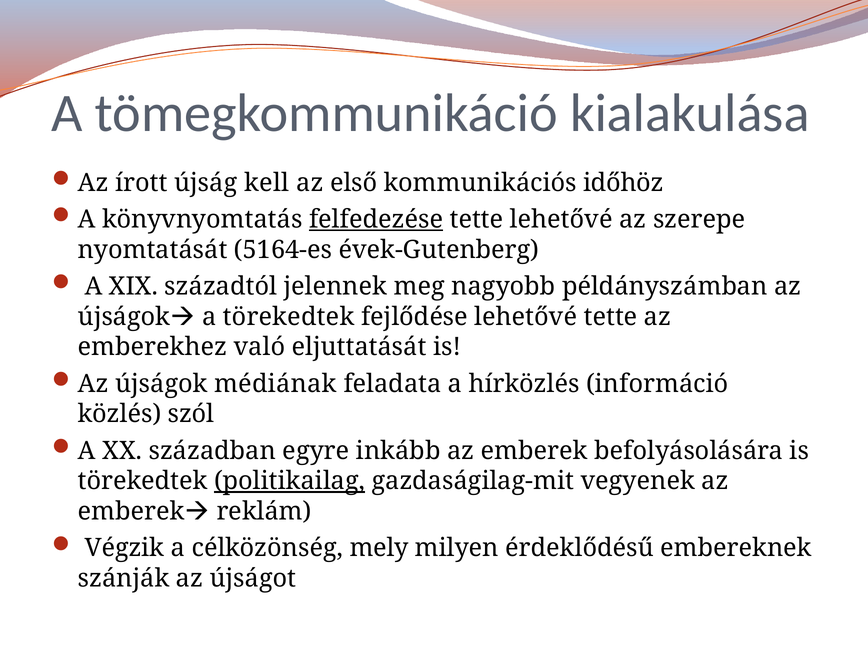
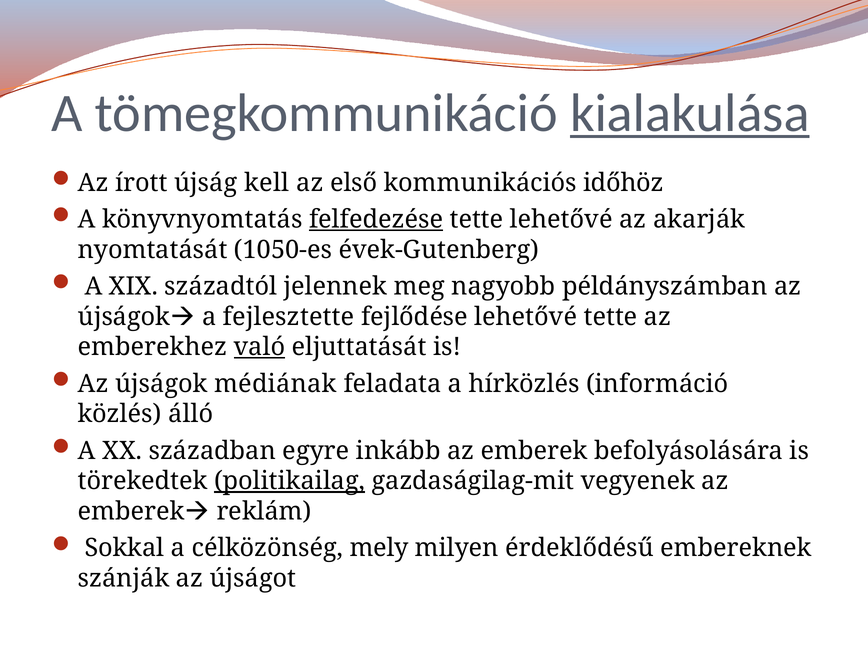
kialakulása underline: none -> present (690, 113)
szerepe: szerepe -> akarják (699, 219)
5164-es: 5164-es -> 1050-es (283, 250)
a törekedtek: törekedtek -> fejlesztette (289, 317)
való underline: none -> present (259, 347)
szól: szól -> álló (191, 414)
Végzik: Végzik -> Sokkal (124, 548)
